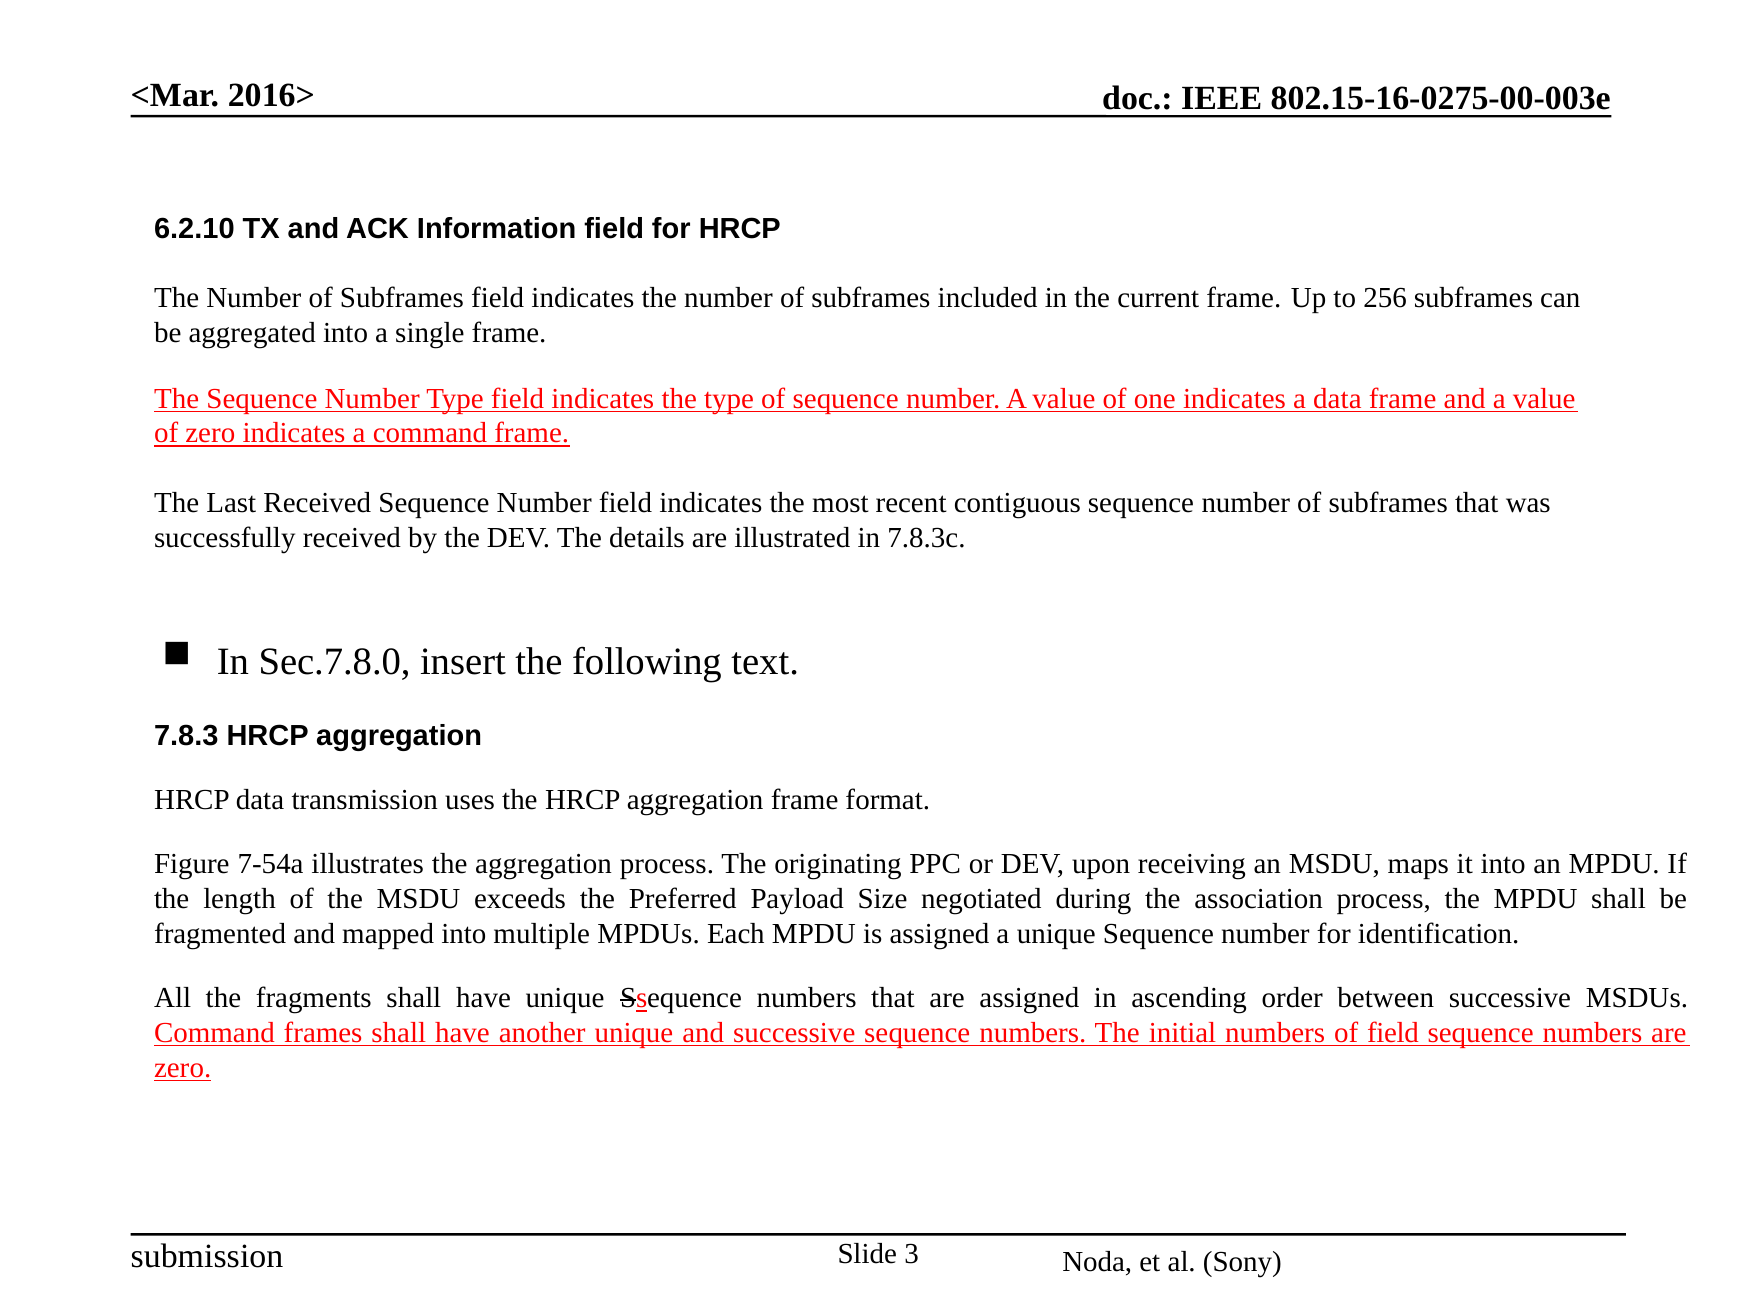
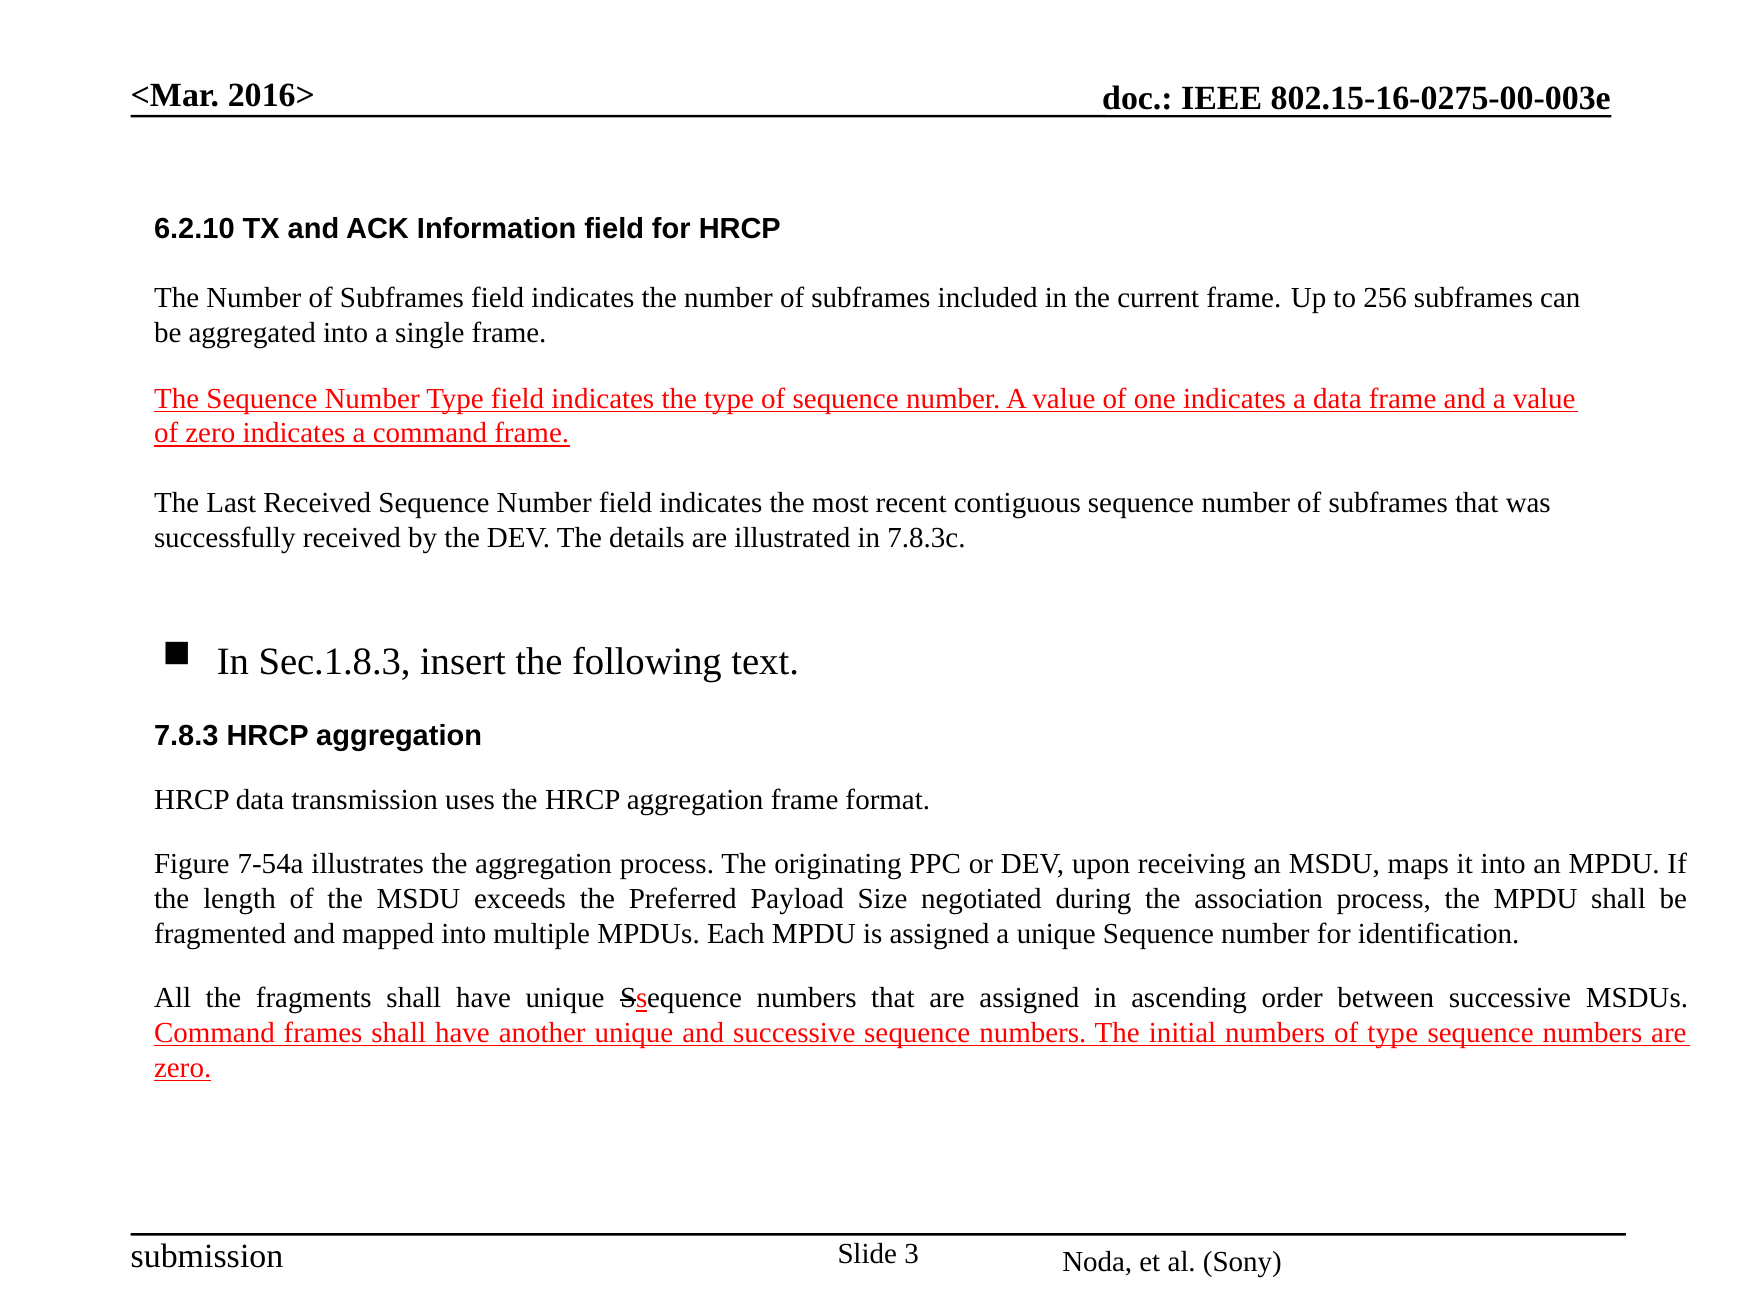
Sec.7.8.0: Sec.7.8.0 -> Sec.1.8.3 (335, 661)
of field: field -> type (1393, 1032)
